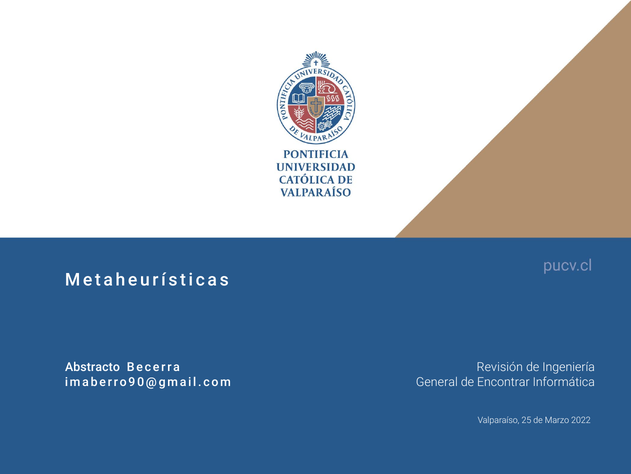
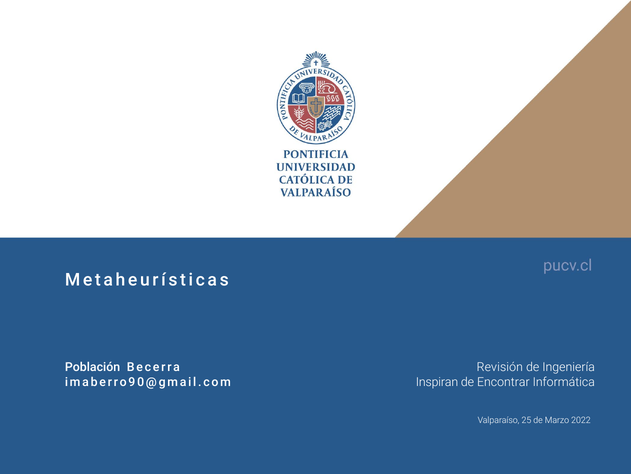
Abstracto: Abstracto -> Población (93, 367)
General: General -> Inspiran (437, 381)
